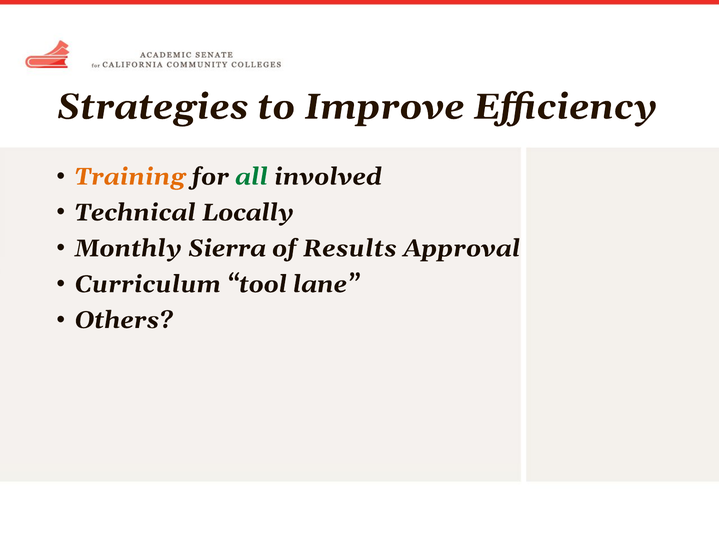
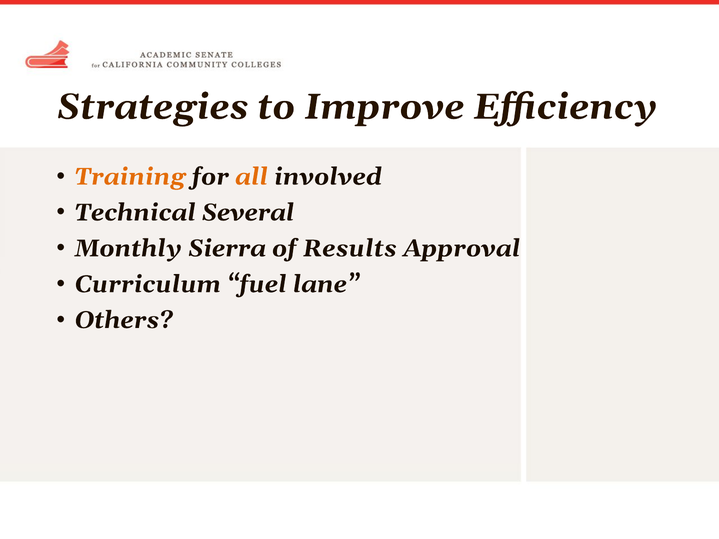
all colour: green -> orange (252, 177)
Locally: Locally -> Several (248, 213)
tool: tool -> fuel (257, 284)
